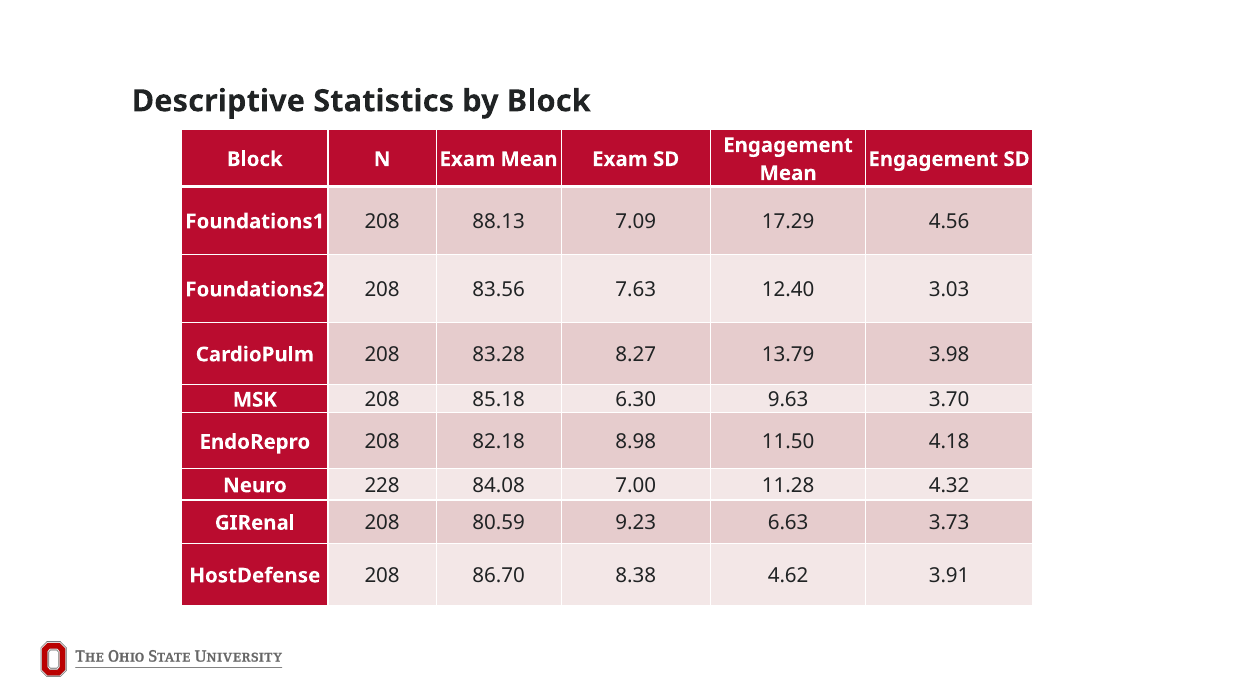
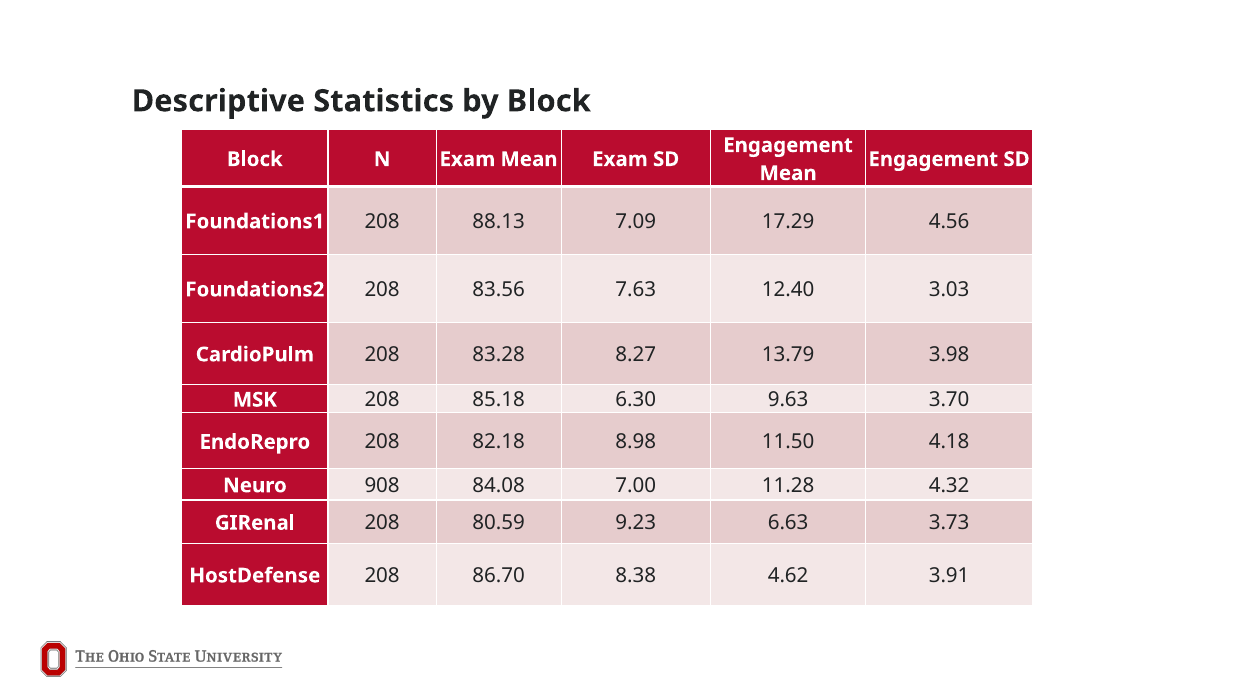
228: 228 -> 908 (382, 485)
